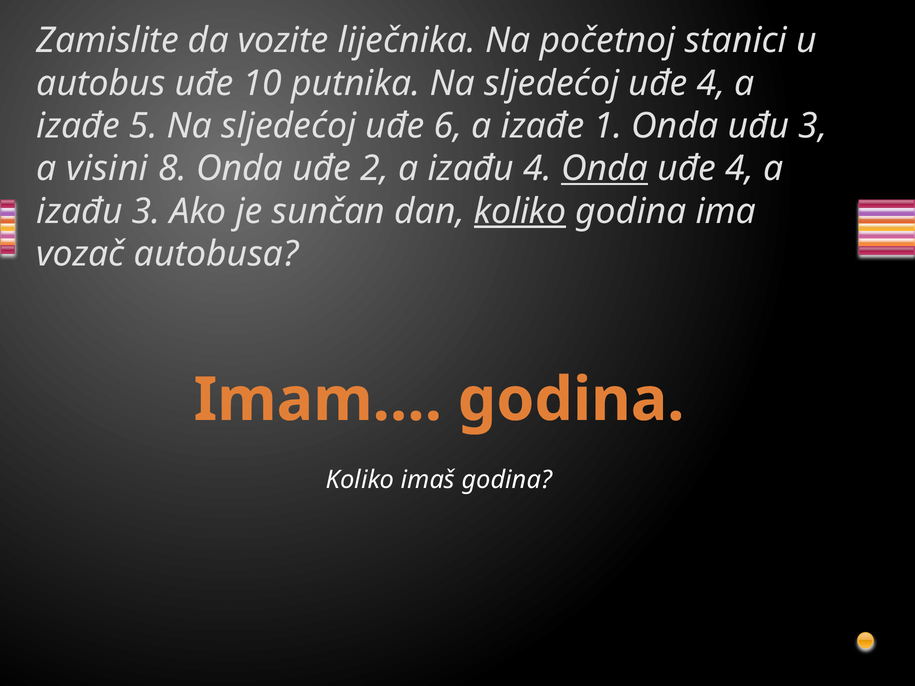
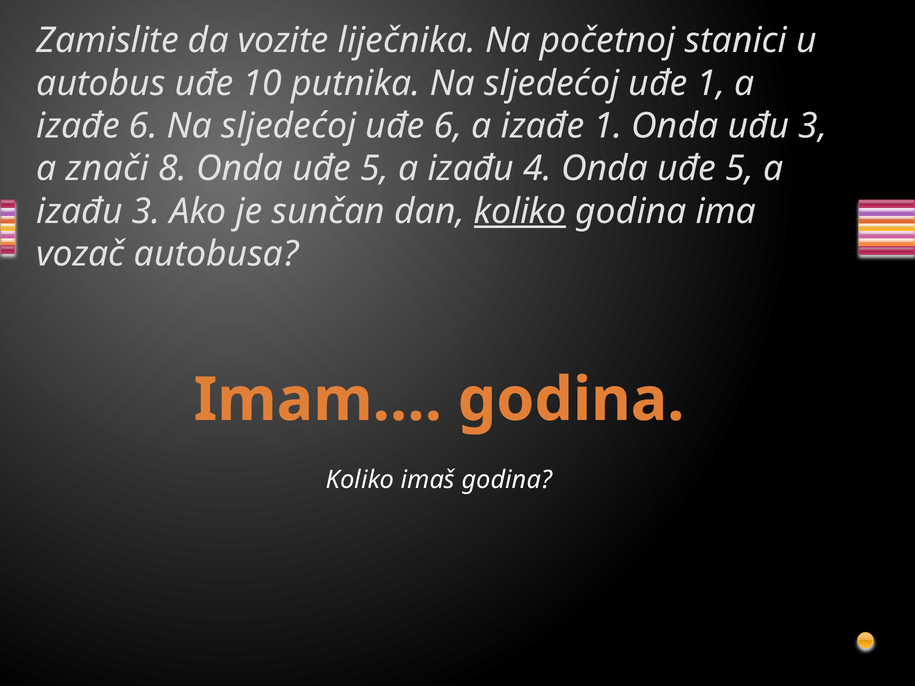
sljedećoj uđe 4: 4 -> 1 (711, 83)
izađe 5: 5 -> 6 (143, 126)
visini: visini -> znači (107, 169)
8 Onda uđe 2: 2 -> 5 (375, 169)
Onda underline: present -> none (605, 169)
4: 4 -> 5 (740, 169)
